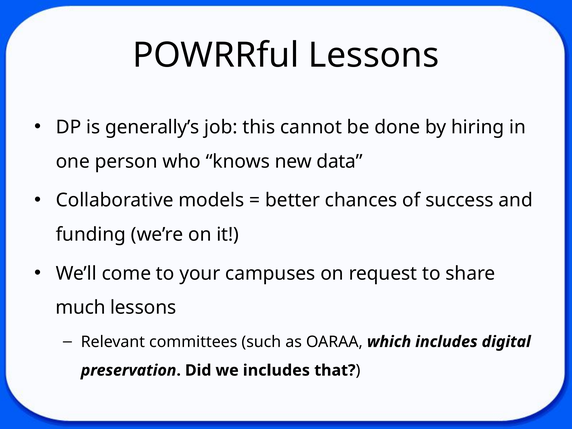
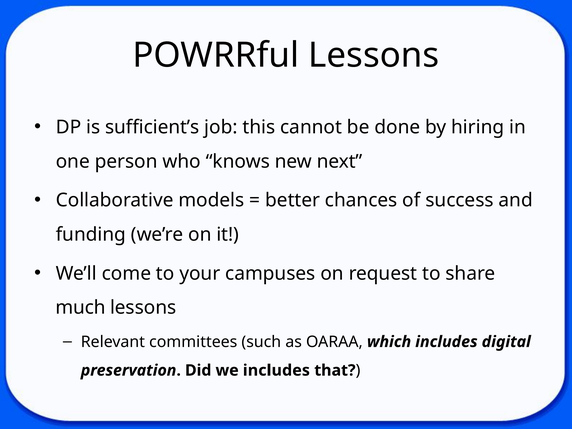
generally’s: generally’s -> sufficient’s (152, 127)
data: data -> next (340, 161)
